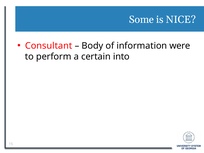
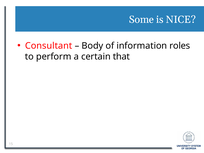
were: were -> roles (180, 46)
into: into -> that (121, 57)
